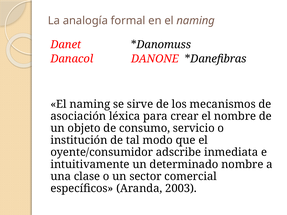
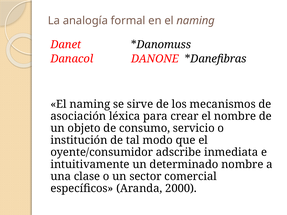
2003: 2003 -> 2000 (181, 189)
